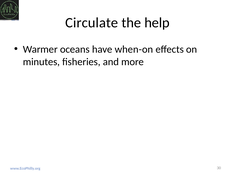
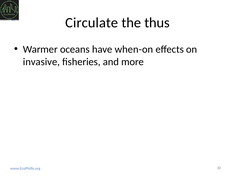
help: help -> thus (157, 23)
minutes: minutes -> invasive (41, 62)
